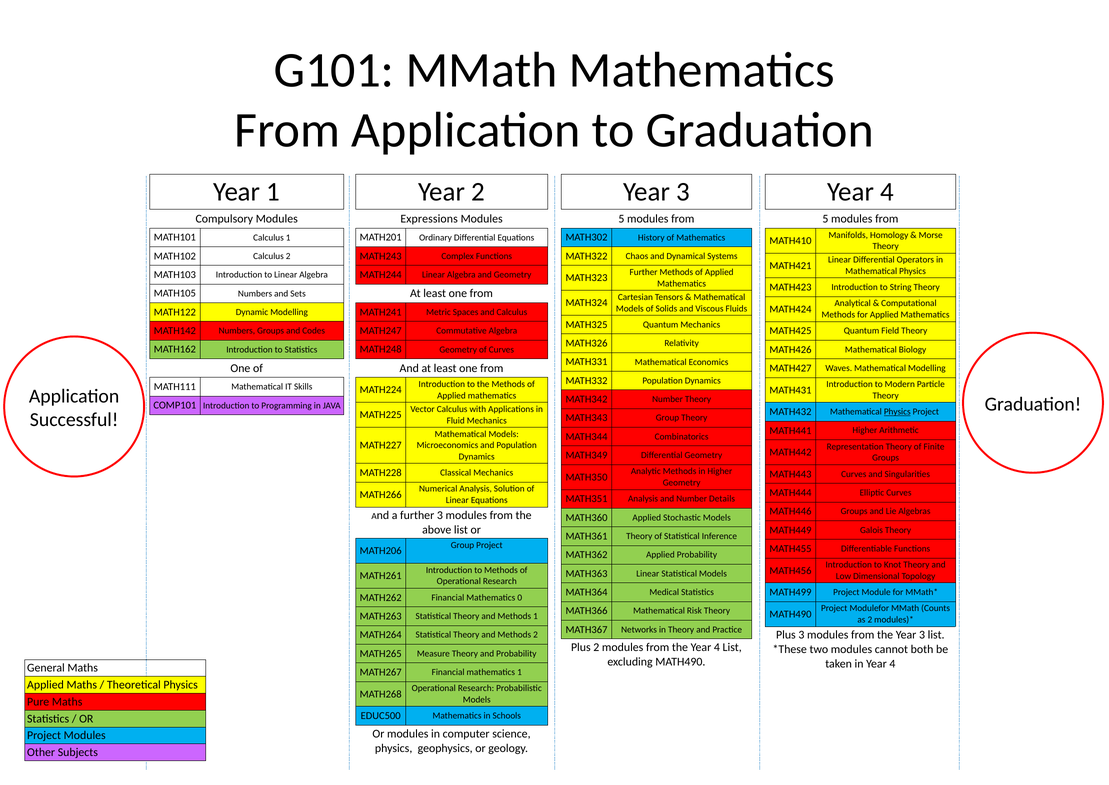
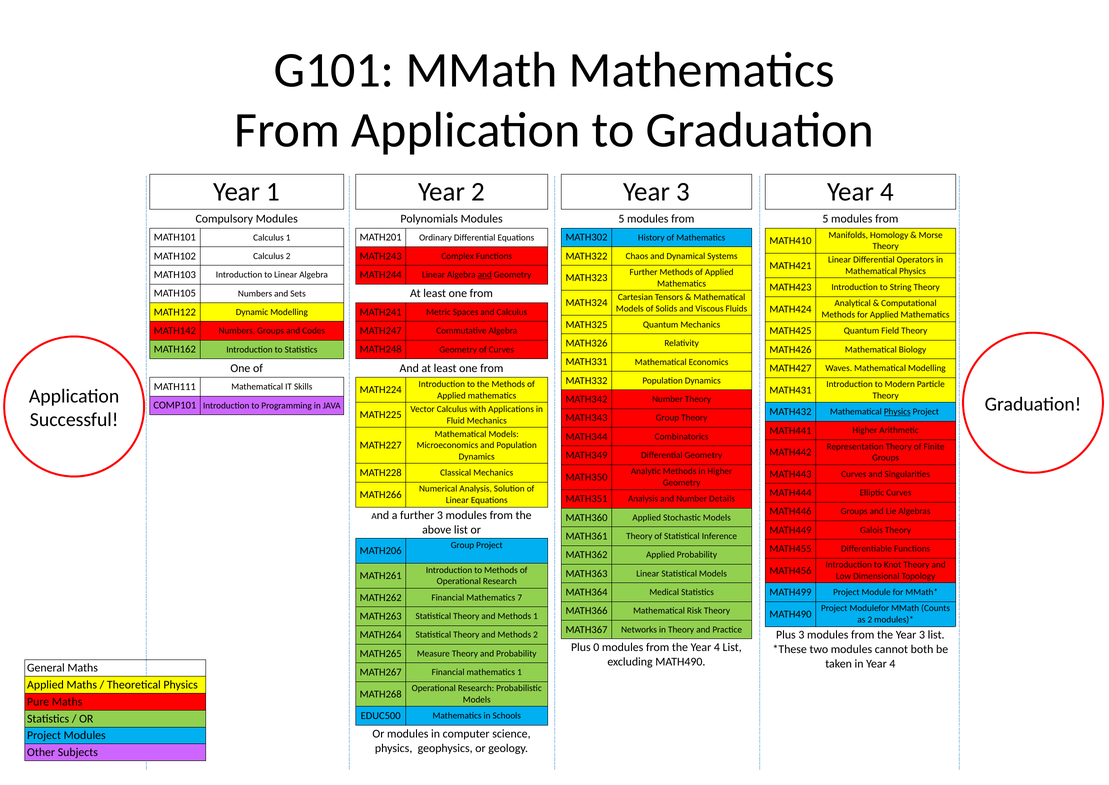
Expressions: Expressions -> Polynomials (429, 219)
and underline: none -> present (485, 275)
0: 0 -> 7 (520, 597)
Plus 2: 2 -> 0 (596, 647)
